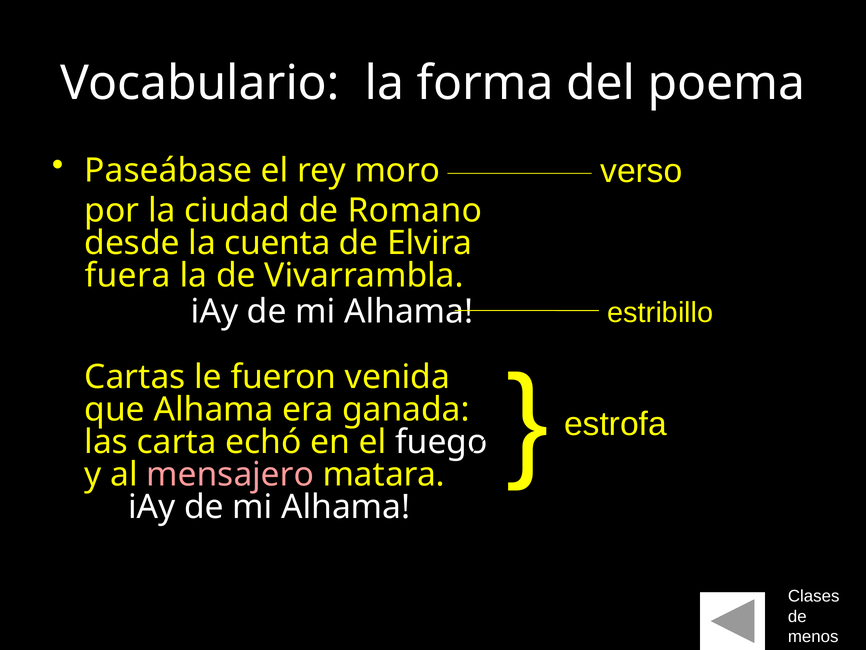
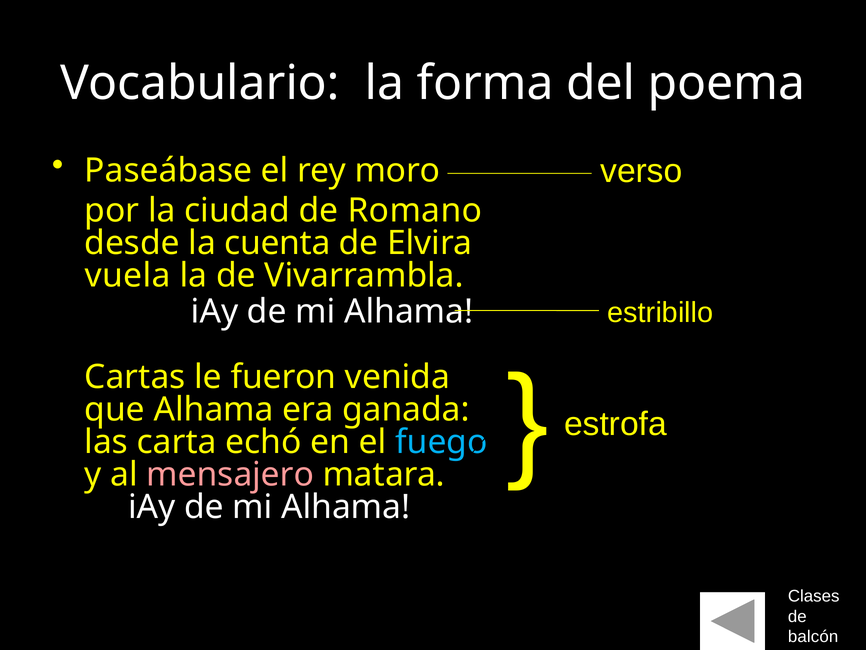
fuera: fuera -> vuela (128, 275)
fuego colour: white -> light blue (441, 442)
menos: menos -> balcón (813, 636)
